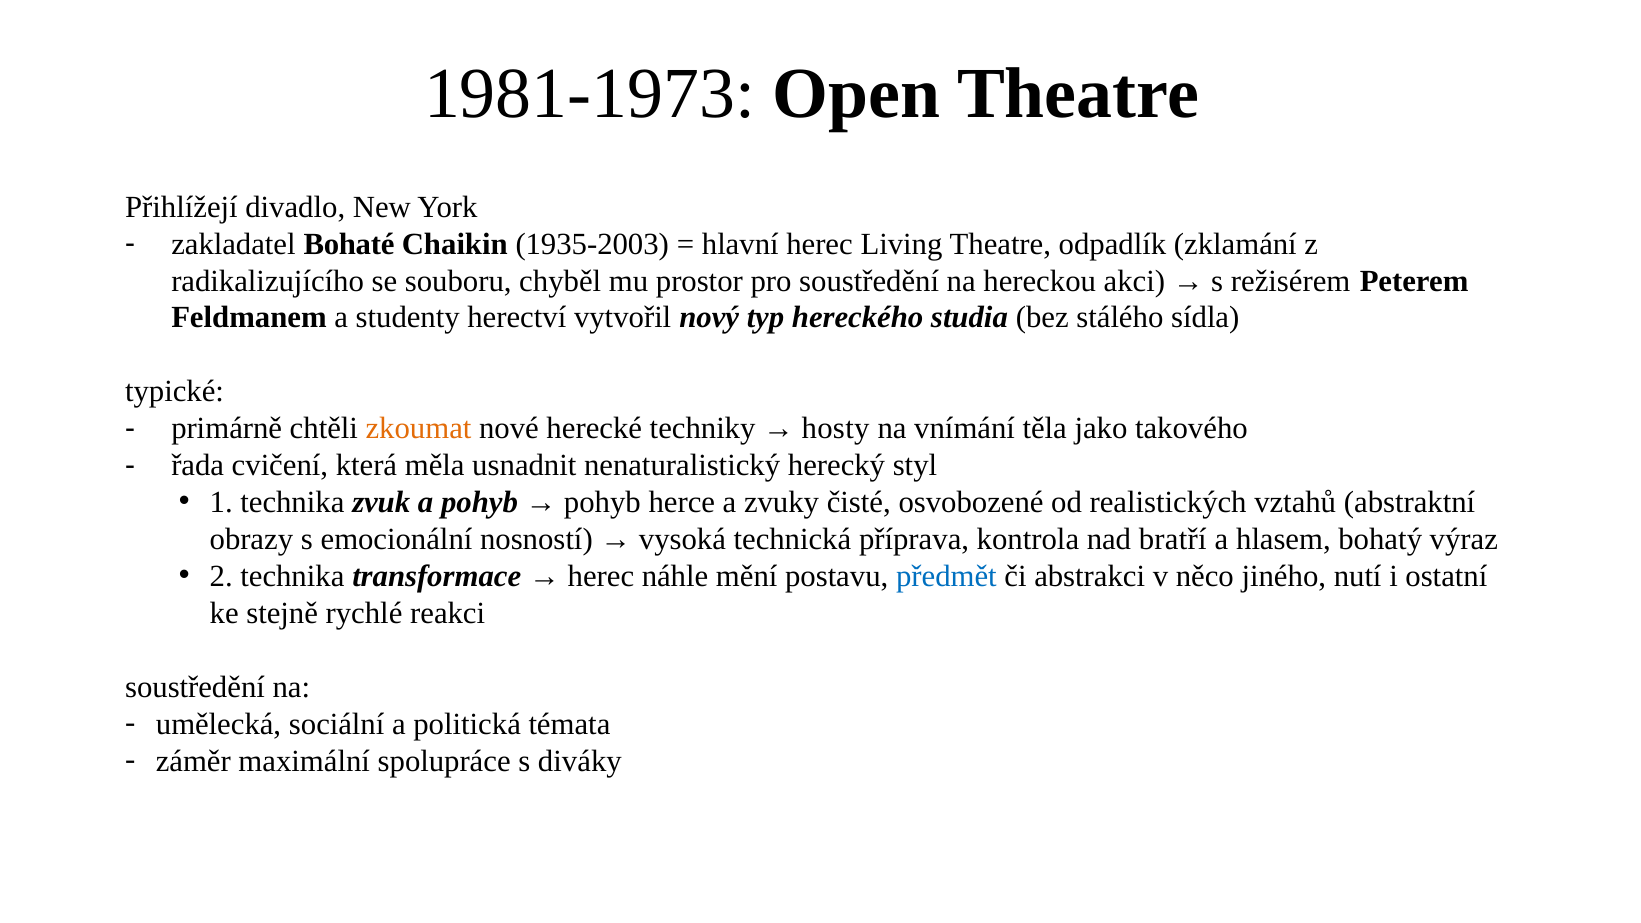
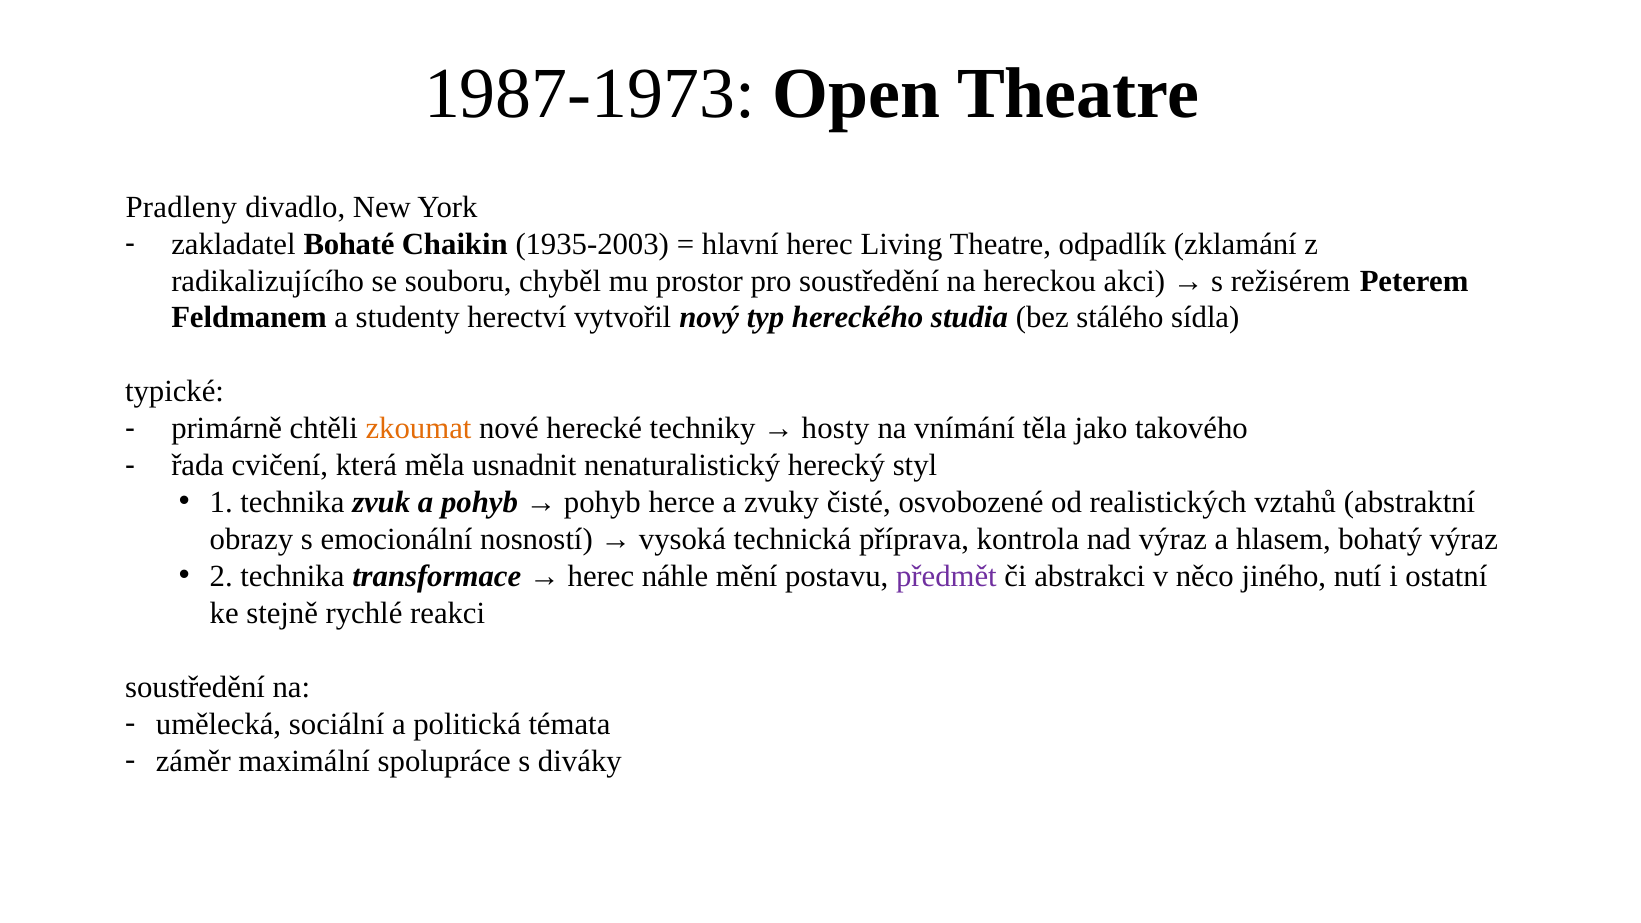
1981-1973: 1981-1973 -> 1987-1973 (589, 94)
Přihlížejí: Přihlížejí -> Pradleny (181, 207)
nad bratří: bratří -> výraz (1173, 539)
předmět colour: blue -> purple (946, 576)
